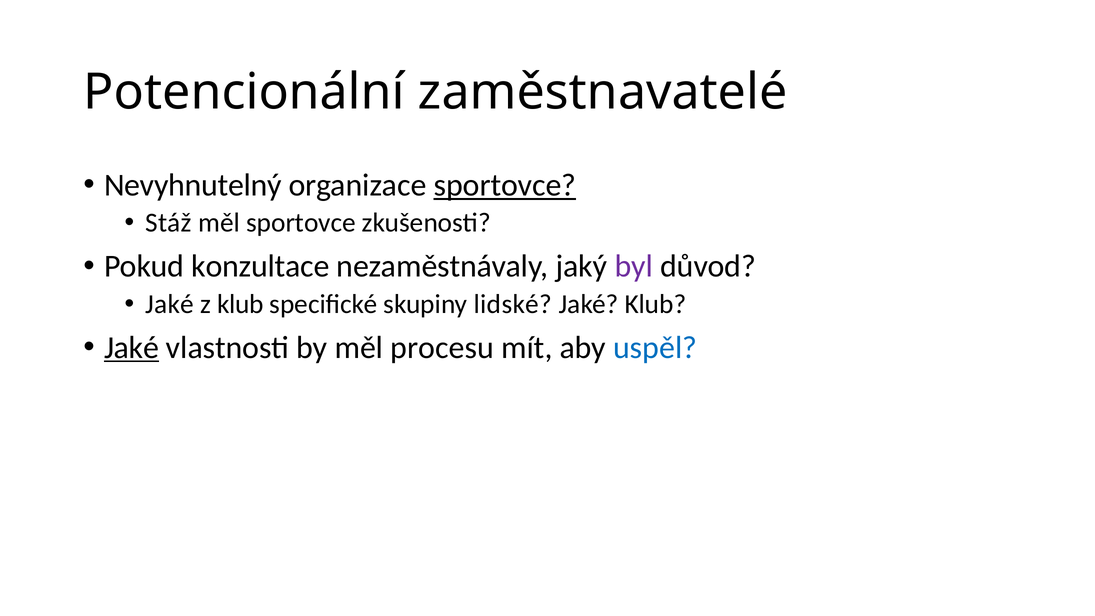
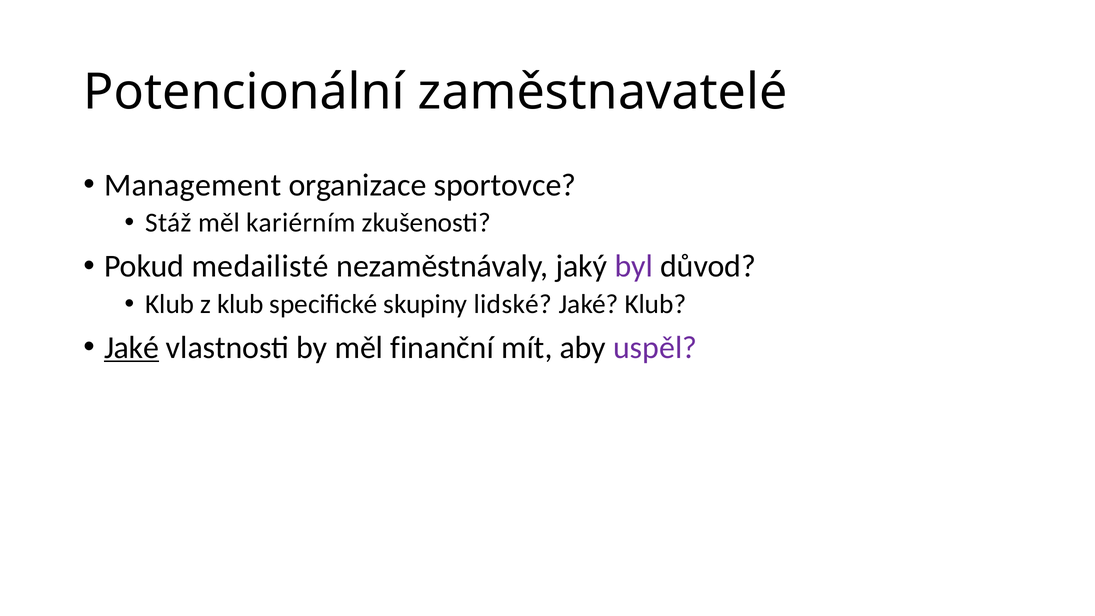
Nevyhnutelný: Nevyhnutelný -> Management (193, 185)
sportovce underline: present -> none (505, 185)
měl sportovce: sportovce -> kariérním (301, 223)
konzultace: konzultace -> medailisté (260, 266)
Jaké: Jaké -> Klub (170, 304)
procesu: procesu -> finanční (442, 347)
uspěl colour: blue -> purple (655, 347)
